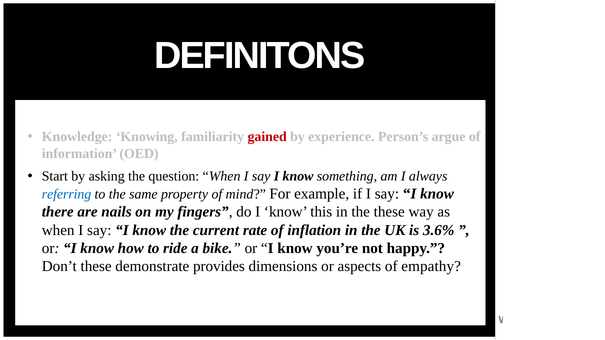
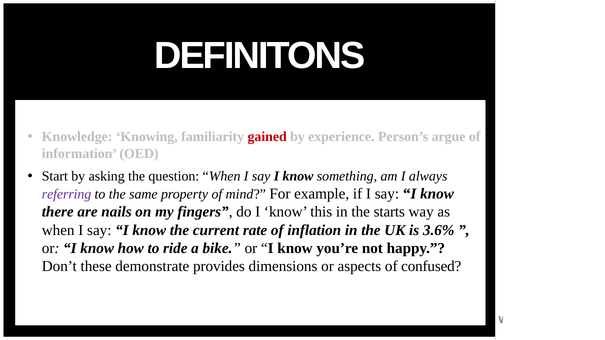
referring colour: blue -> purple (67, 194)
the these: these -> starts (389, 212)
empathy: empathy -> confused (431, 267)
